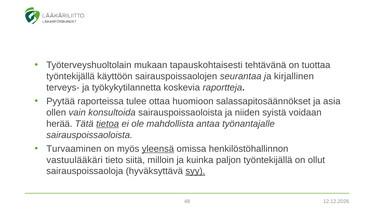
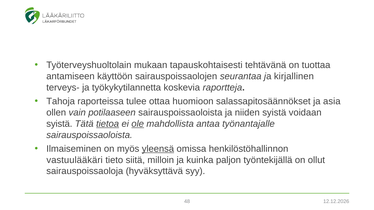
työntekijällä: työntekijällä -> antamiseen (70, 77)
Pyytää: Pyytää -> Tahoja (61, 102)
konsultoida: konsultoida -> potilaaseen (112, 113)
herää: herää -> syistä (59, 124)
ole underline: none -> present (138, 124)
Turvaaminen: Turvaaminen -> Ilmaiseminen (74, 149)
syy underline: present -> none (195, 171)
